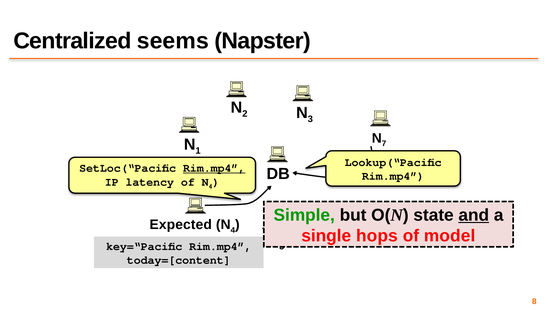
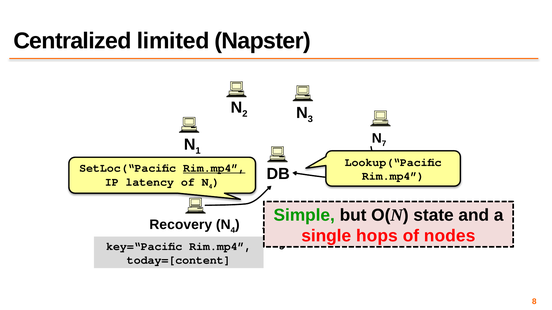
seems: seems -> limited (173, 41)
and underline: present -> none (474, 215)
Expected: Expected -> Recovery (181, 225)
model: model -> nodes (450, 236)
